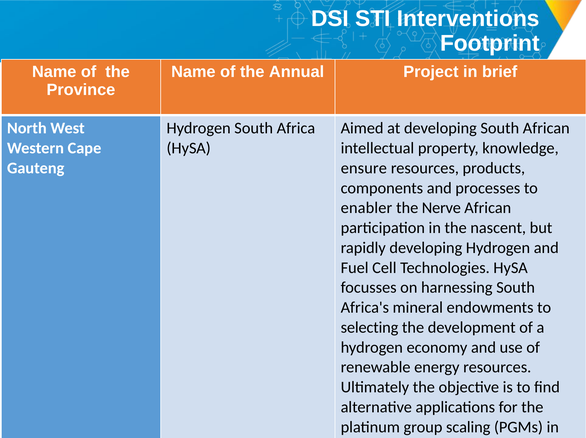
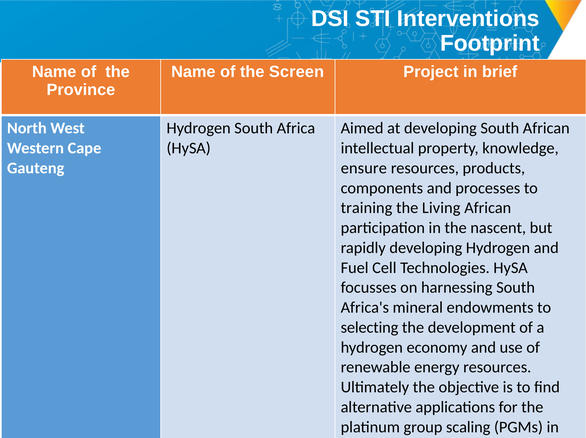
Annual: Annual -> Screen (297, 72)
enabler: enabler -> training (367, 208)
Nerve: Nerve -> Living (441, 208)
